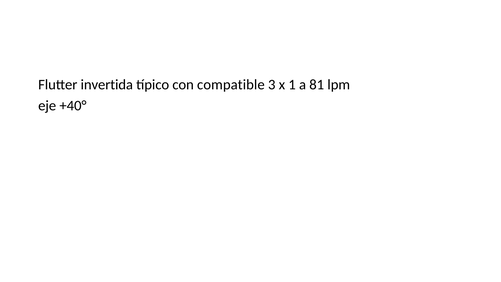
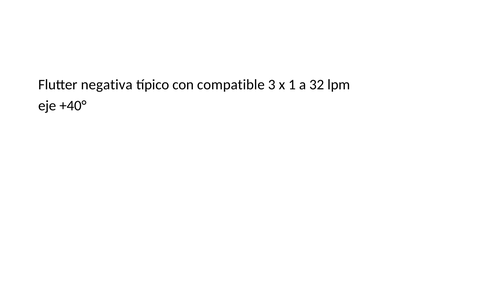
invertida: invertida -> negativa (107, 85)
81: 81 -> 32 (317, 85)
